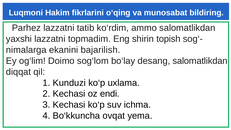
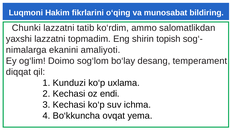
Parhez: Parhez -> Chunki (26, 28)
bajarilish: bajarilish -> amaliyoti (100, 50)
desang salomatlikdan: salomatlikdan -> temperament (200, 61)
